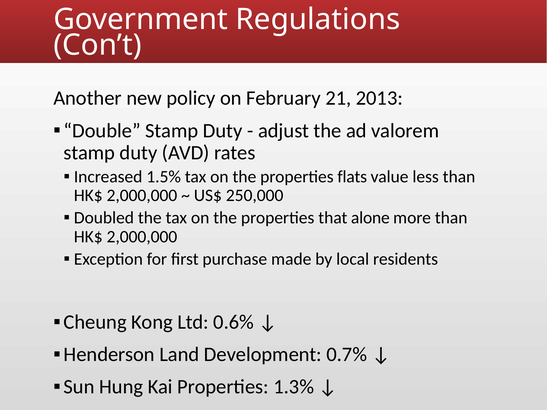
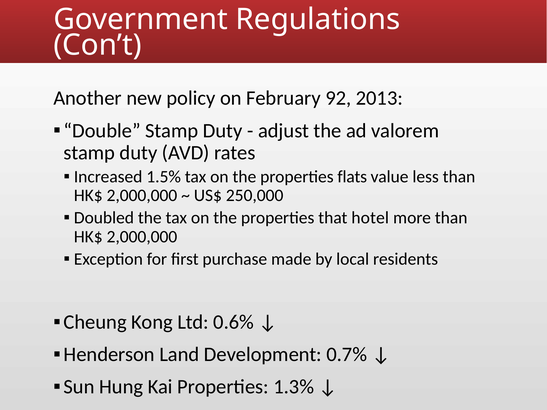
21: 21 -> 92 (338, 98)
alone: alone -> hotel (370, 218)
